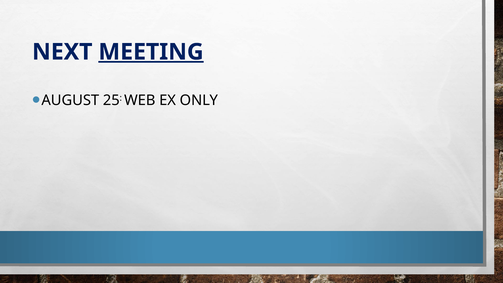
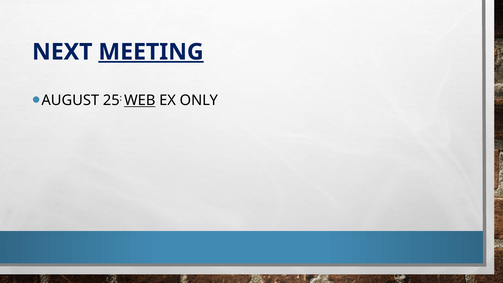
WEB underline: none -> present (140, 100)
